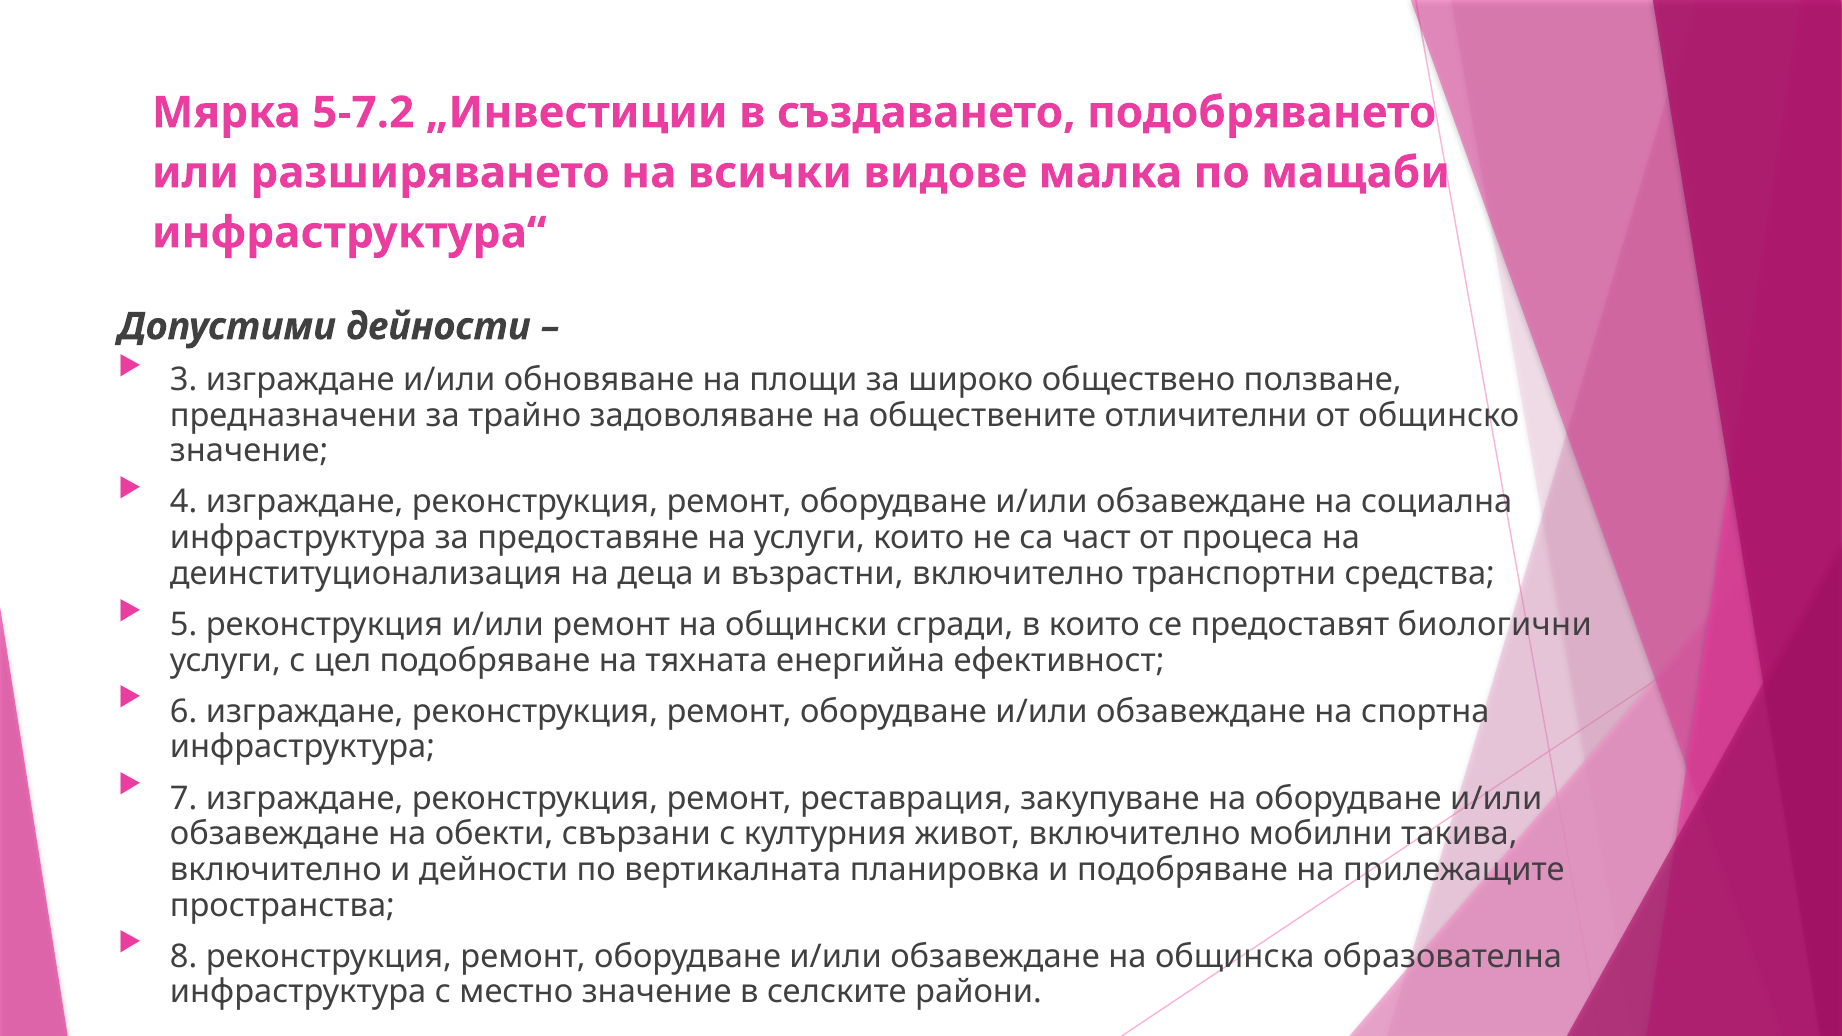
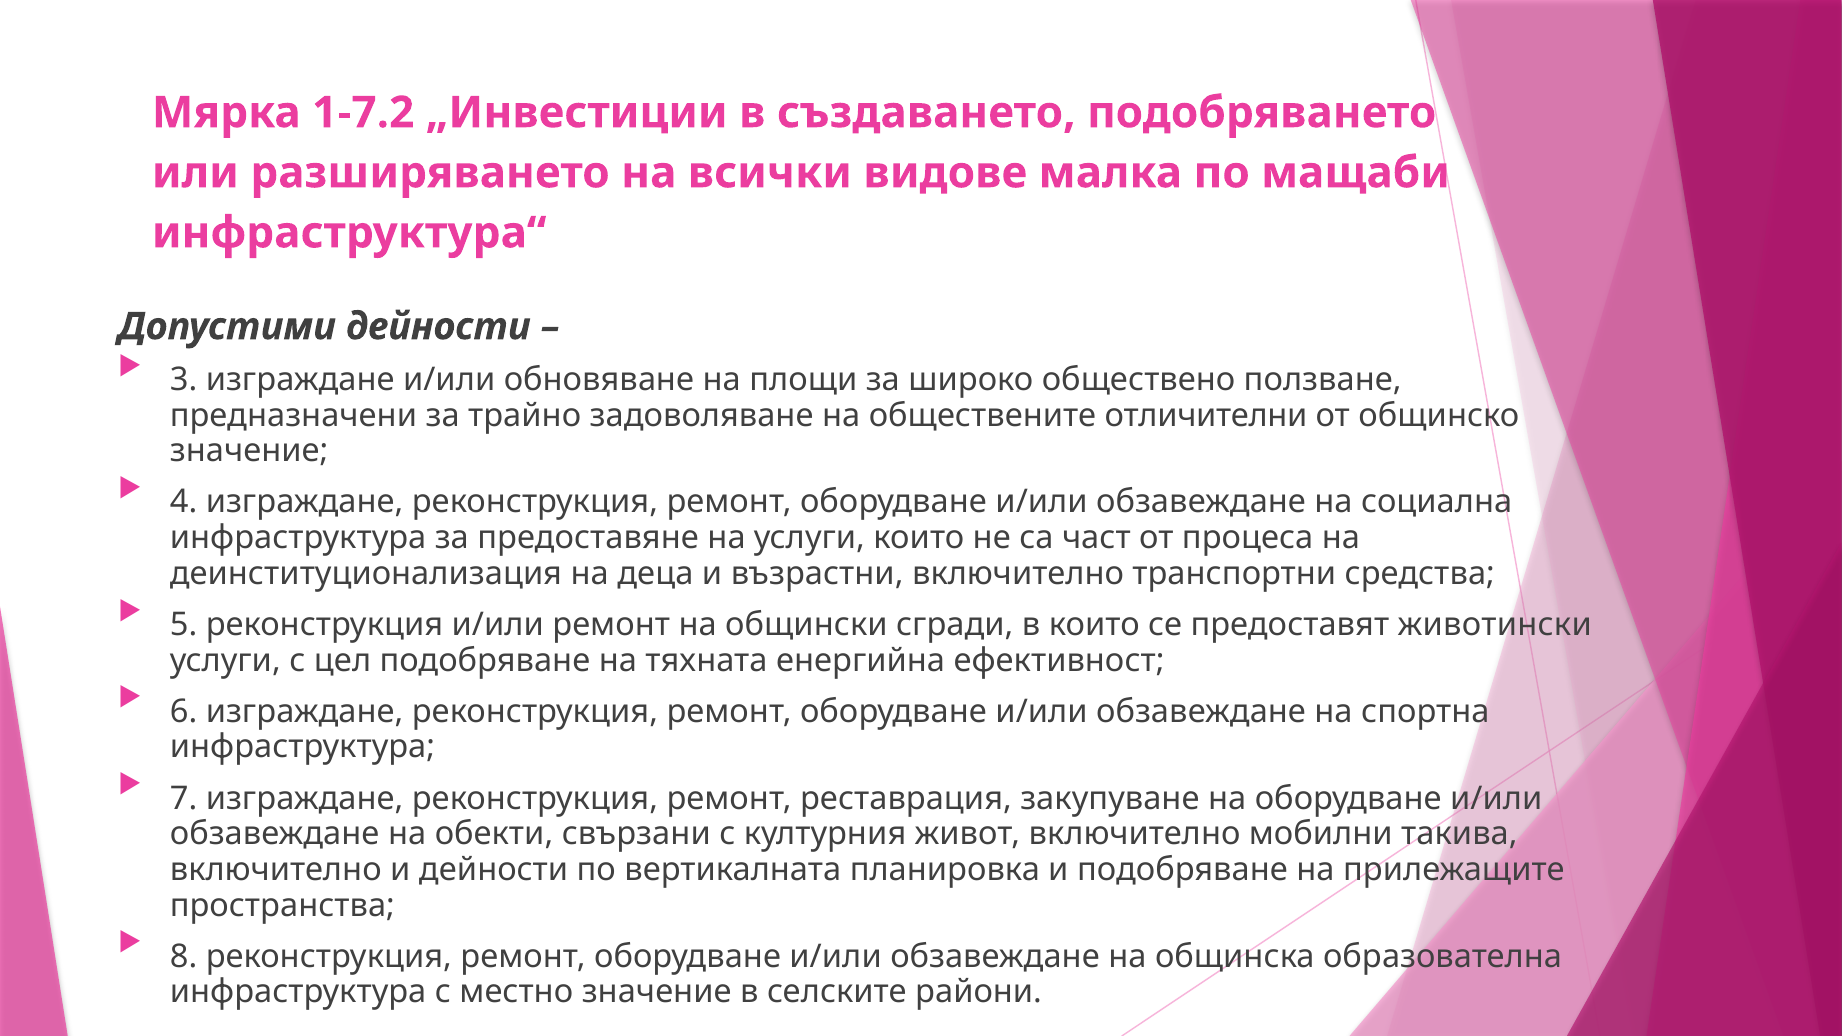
5-7.2: 5-7.2 -> 1-7.2 (363, 113)
биологични: биологични -> животински (1495, 625)
